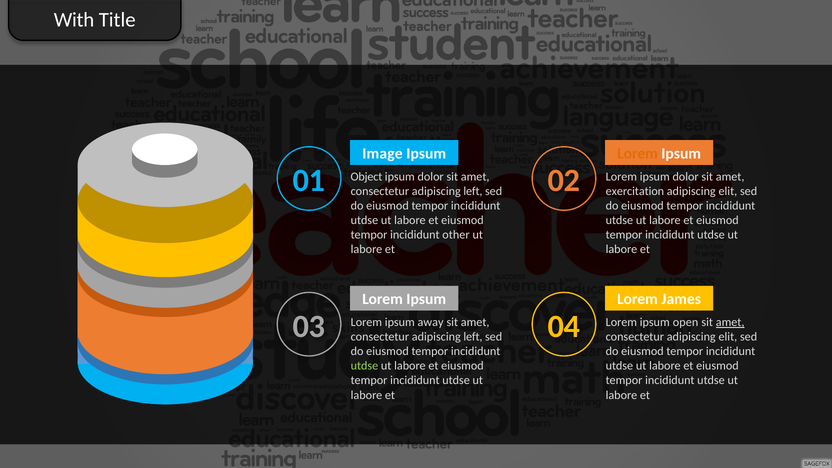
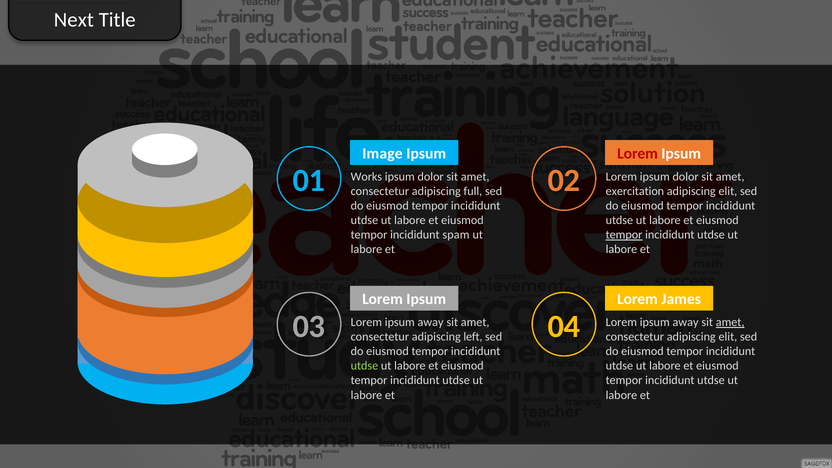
With: With -> Next (74, 20)
Lorem colour: orange -> red (638, 154)
Object: Object -> Works (366, 177)
left: left -> full (473, 191)
other: other -> spam (456, 235)
tempor underline: none -> present (624, 235)
04 Lorem ipsum open: open -> away (686, 322)
